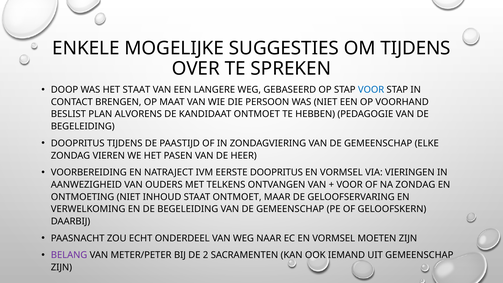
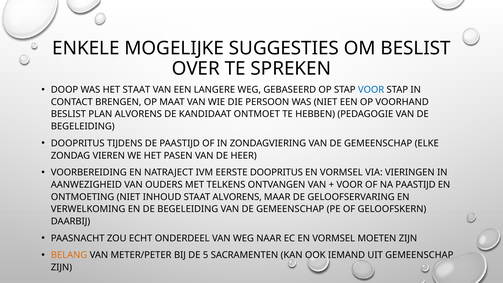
OM TIJDENS: TIJDENS -> BESLIST (416, 48)
NA ZONDAG: ZONDAG -> PAASTIJD (415, 185)
STAAT ONTMOET: ONTMOET -> ALVORENS (237, 197)
BELANG colour: purple -> orange (69, 255)
2: 2 -> 5 (206, 255)
